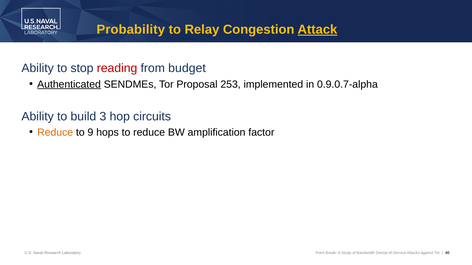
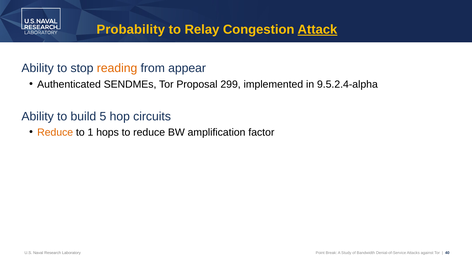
reading colour: red -> orange (117, 68)
budget: budget -> appear (187, 68)
Authenticated underline: present -> none (69, 84)
253: 253 -> 299 (231, 84)
0.9.0.7-alpha: 0.9.0.7-alpha -> 9.5.2.4-alpha (347, 84)
3: 3 -> 5 (103, 117)
9: 9 -> 1 (90, 133)
